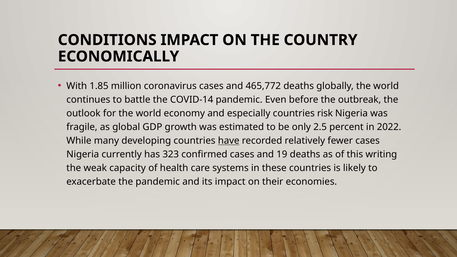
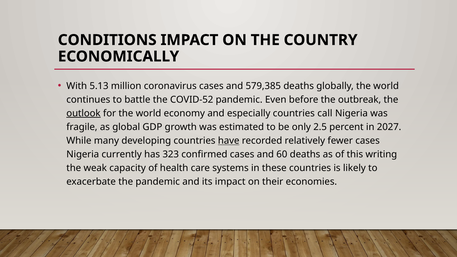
1.85: 1.85 -> 5.13 (99, 86)
465,772: 465,772 -> 579,385 (263, 86)
COVID-14: COVID-14 -> COVID-52 (192, 100)
outlook underline: none -> present (83, 113)
risk: risk -> call (325, 113)
2022: 2022 -> 2027 (389, 127)
19: 19 -> 60 (282, 154)
